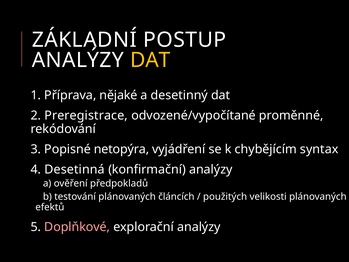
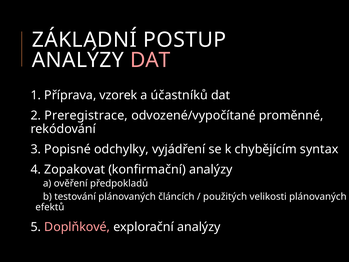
DAT colour: yellow -> pink (150, 60)
nějaké: nějaké -> vzorek (118, 95)
desetinný: desetinný -> účastníků (179, 95)
netopýra: netopýra -> odchylky (121, 149)
Desetinná: Desetinná -> Zopakovat (75, 169)
